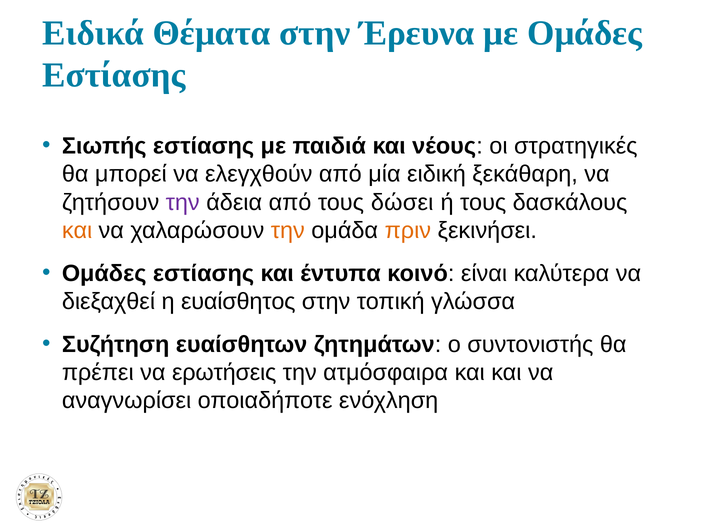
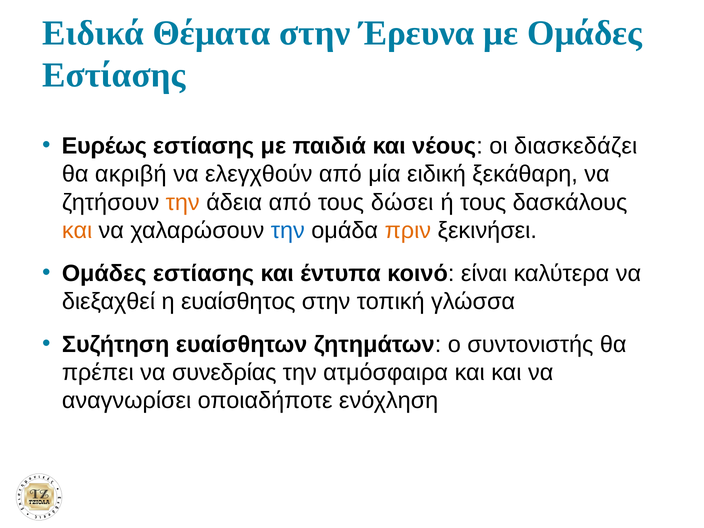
Σιωπής: Σιωπής -> Ευρέως (104, 146)
στρατηγικές: στρατηγικές -> διασκεδάζει (576, 146)
μπορεί: μπορεί -> ακριβή (131, 174)
την colour: purple -> orange (183, 202)
την colour: orange -> blue (288, 230)
ερωτήσεις: ερωτήσεις -> συνεδρίας (224, 372)
